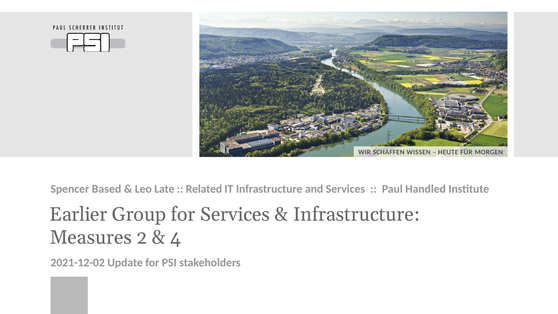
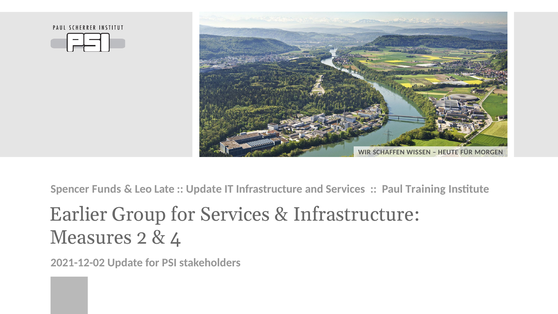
Based: Based -> Funds (107, 189)
Related: Related -> Update (204, 189)
Handled: Handled -> Training (426, 189)
